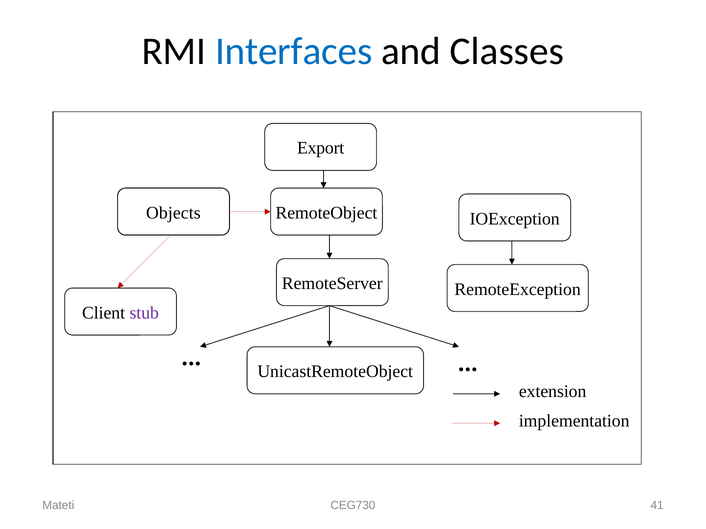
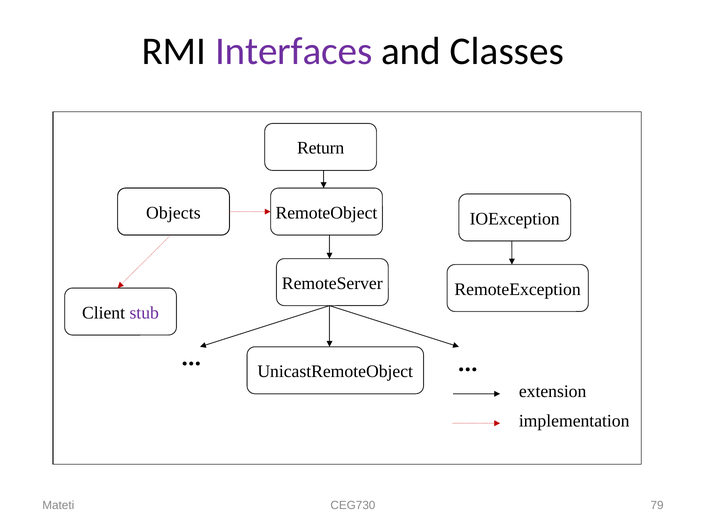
Interfaces colour: blue -> purple (294, 51)
Export: Export -> Return (321, 148)
41: 41 -> 79 (657, 506)
